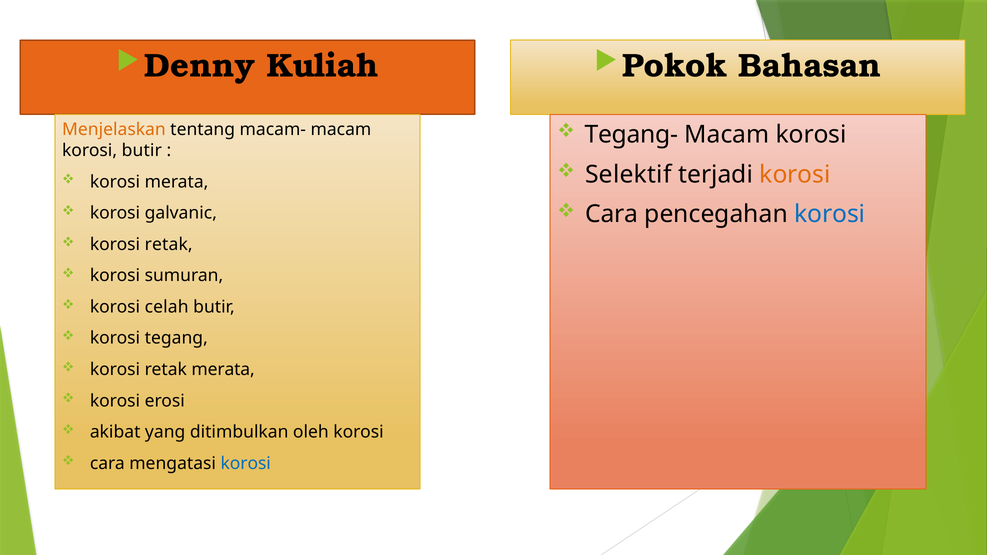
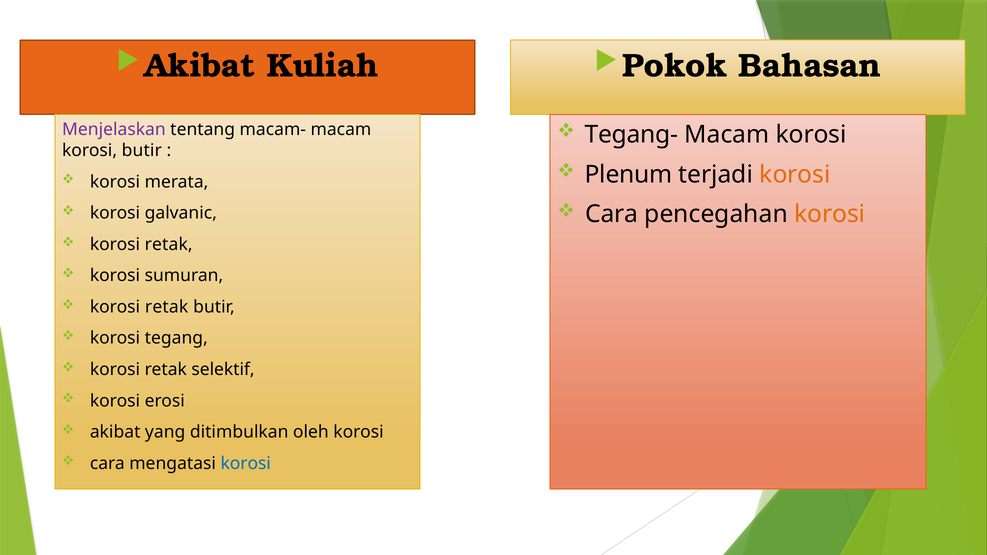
Denny: Denny -> Akibat (200, 66)
Menjelaskan colour: orange -> purple (114, 130)
Selektif: Selektif -> Plenum (629, 174)
korosi colour: blue -> orange (830, 214)
celah: celah -> retak (167, 307)
retak merata: merata -> selektif (223, 370)
